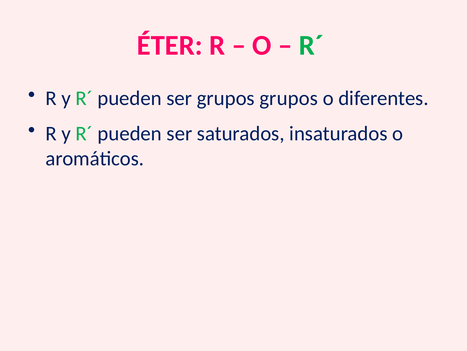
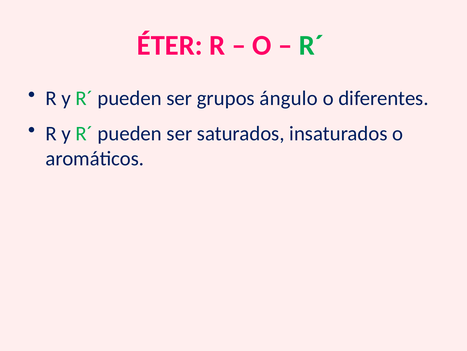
grupos grupos: grupos -> ángulo (289, 98)
